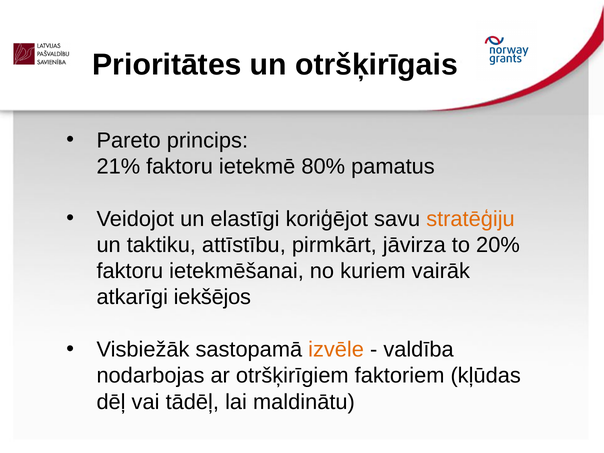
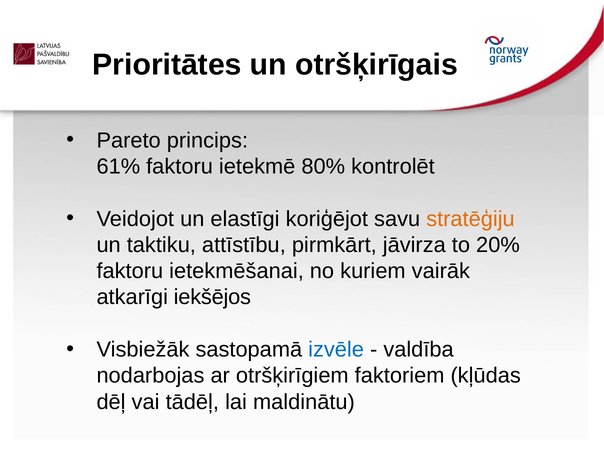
21%: 21% -> 61% (118, 166)
pamatus: pamatus -> kontrolēt (393, 166)
izvēle colour: orange -> blue (336, 350)
